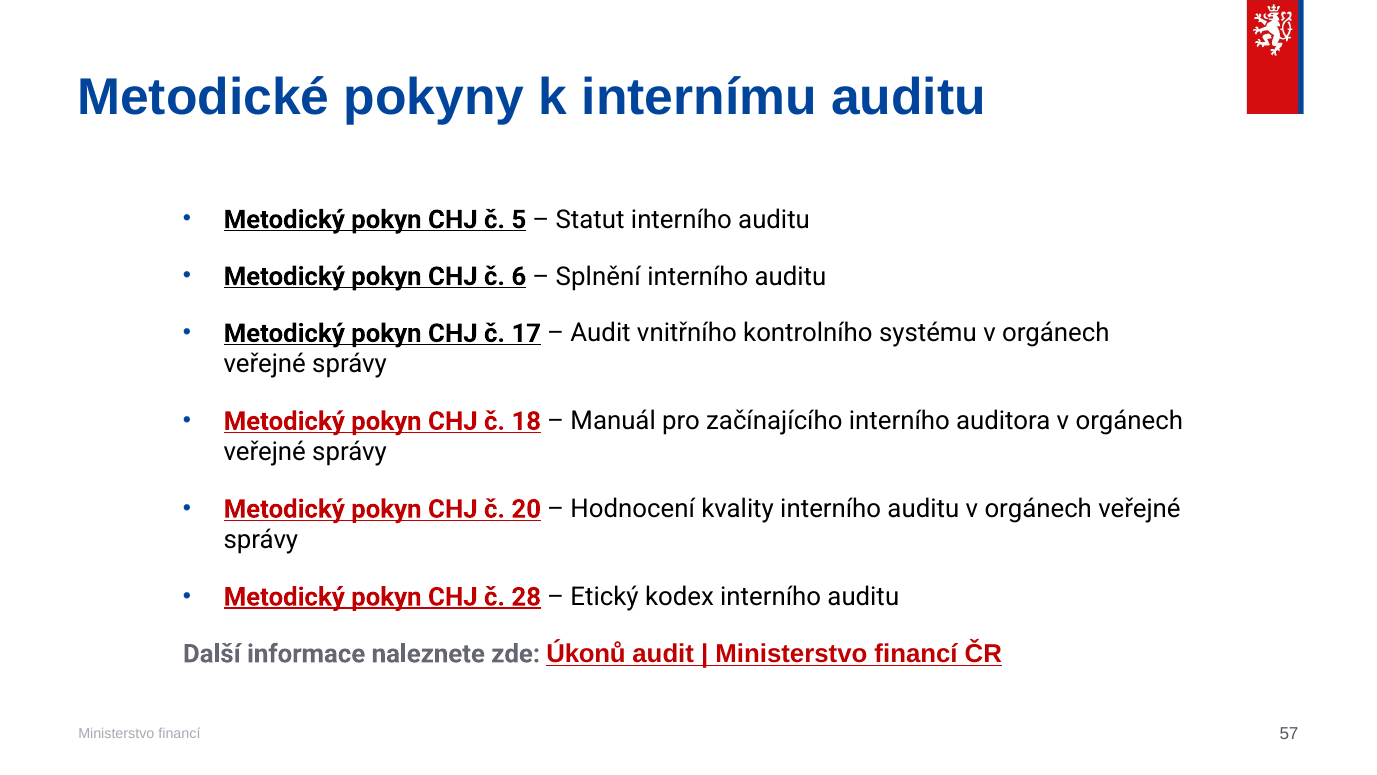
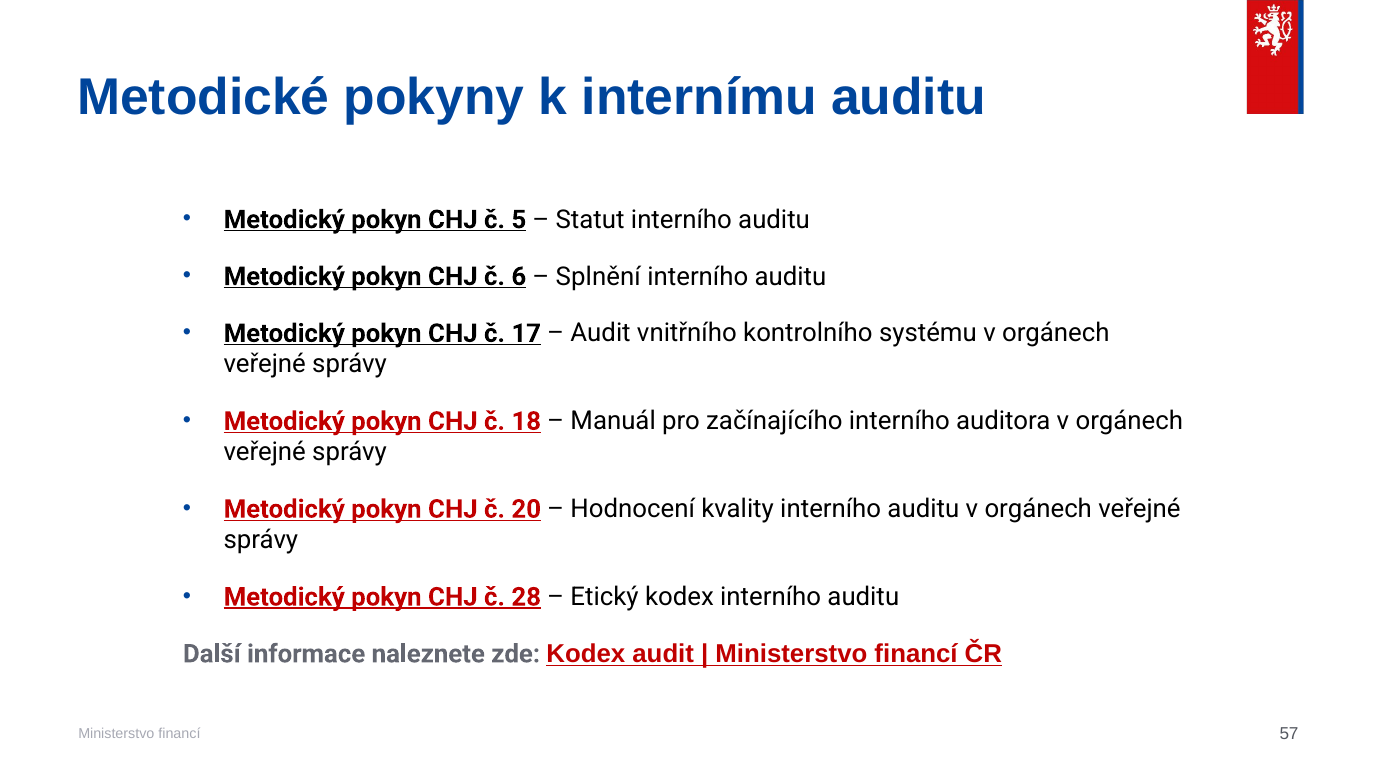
zde Úkonů: Úkonů -> Kodex (586, 653)
